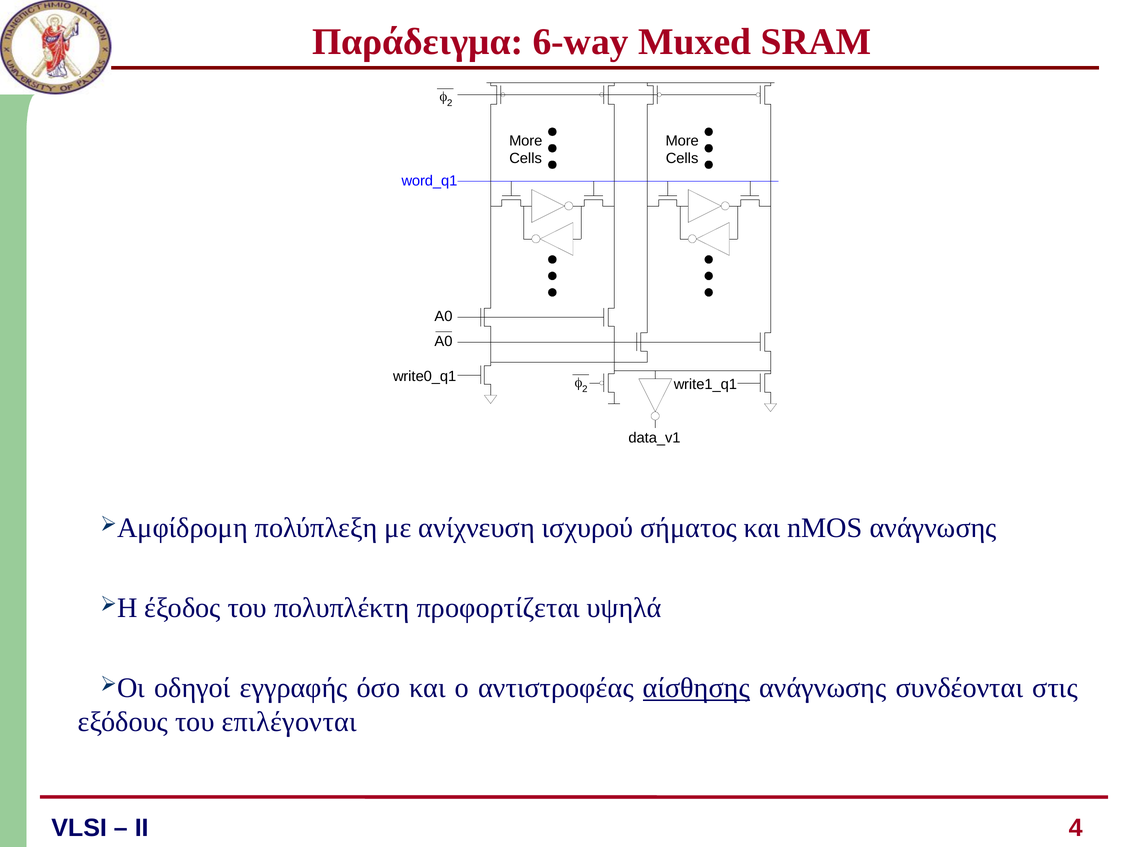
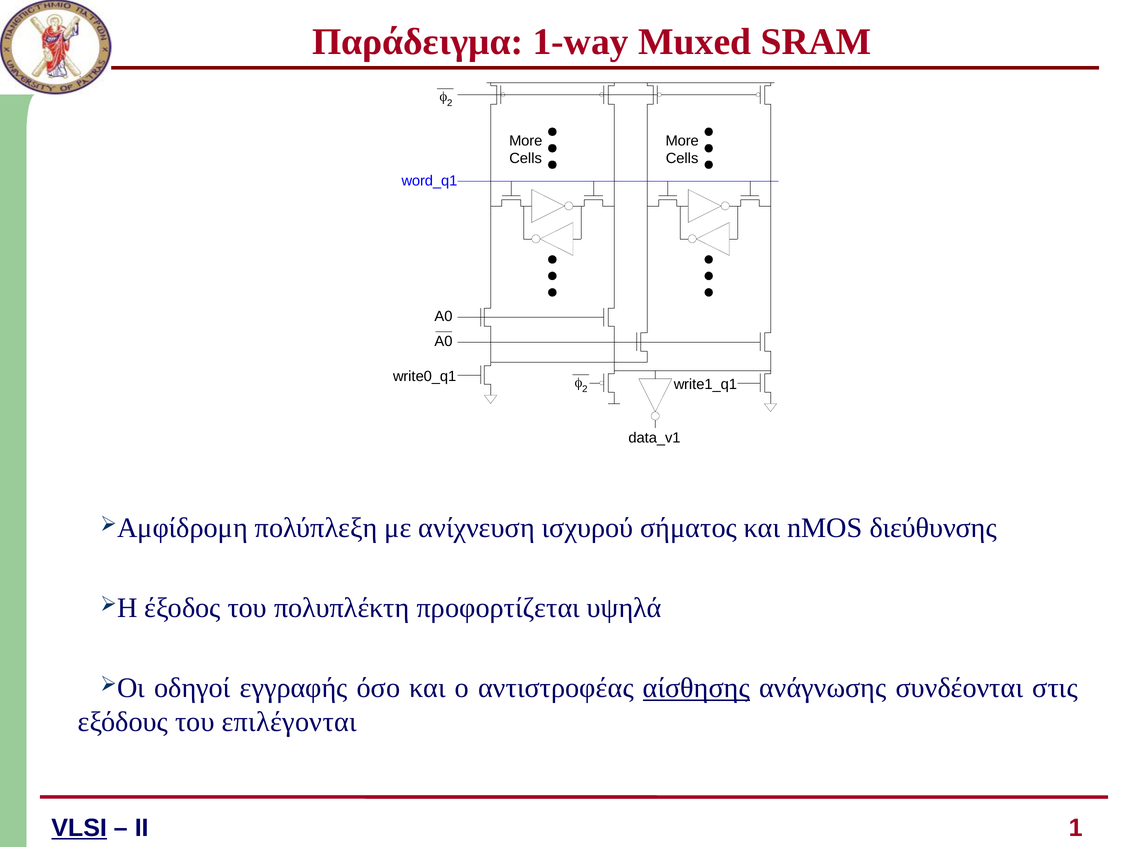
6-way: 6-way -> 1-way (581, 42)
nMOS ανάγνωσης: ανάγνωσης -> διεύθυνσης (933, 528)
VLSI underline: none -> present (79, 828)
4: 4 -> 1 (1076, 828)
